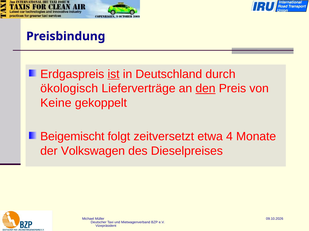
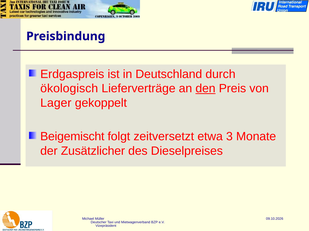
ist underline: present -> none (114, 74)
Keine: Keine -> Lager (56, 103)
4: 4 -> 3 (229, 137)
Volkswagen: Volkswagen -> Zusätzlicher (93, 151)
